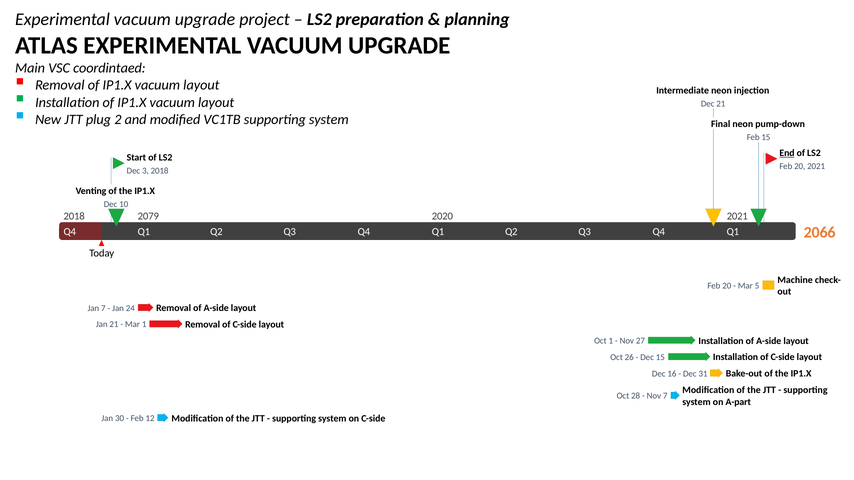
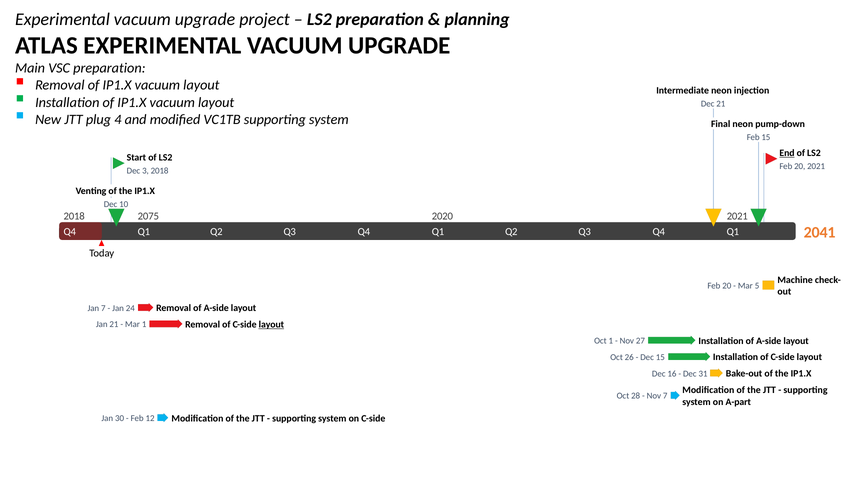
VSC coordintaed: coordintaed -> preparation (109, 68)
2: 2 -> 4 (118, 119)
2079: 2079 -> 2075 (148, 217)
2066: 2066 -> 2041 (820, 232)
layout underline: none -> present (271, 325)
